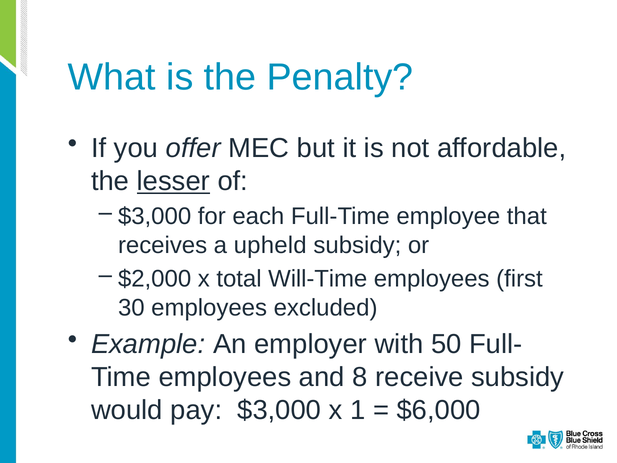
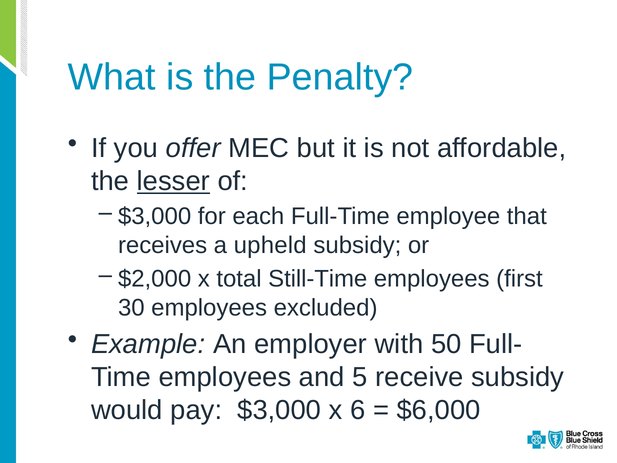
Will-Time: Will-Time -> Still-Time (318, 279)
8: 8 -> 5 (360, 377)
1: 1 -> 6 (358, 410)
